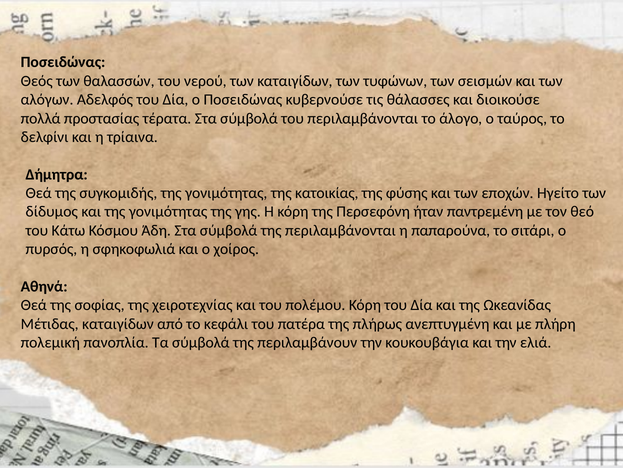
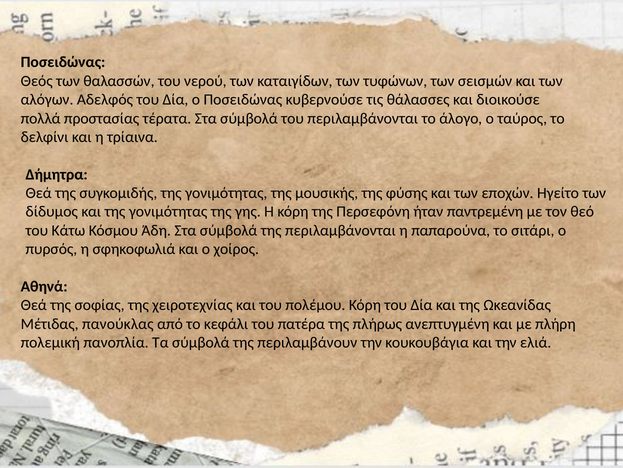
κατοικίας: κατοικίας -> μουσικής (327, 193)
Μέτιδας καταιγίδων: καταιγίδων -> πανούκλας (118, 323)
